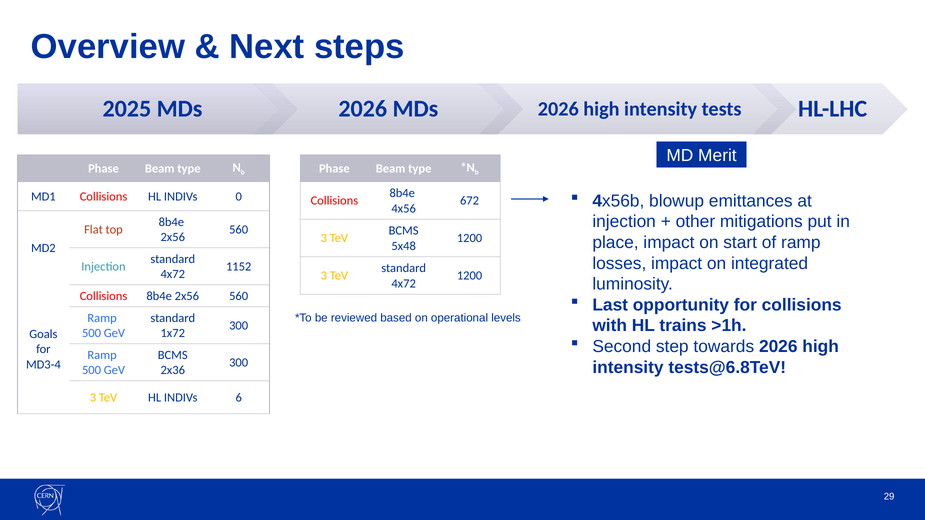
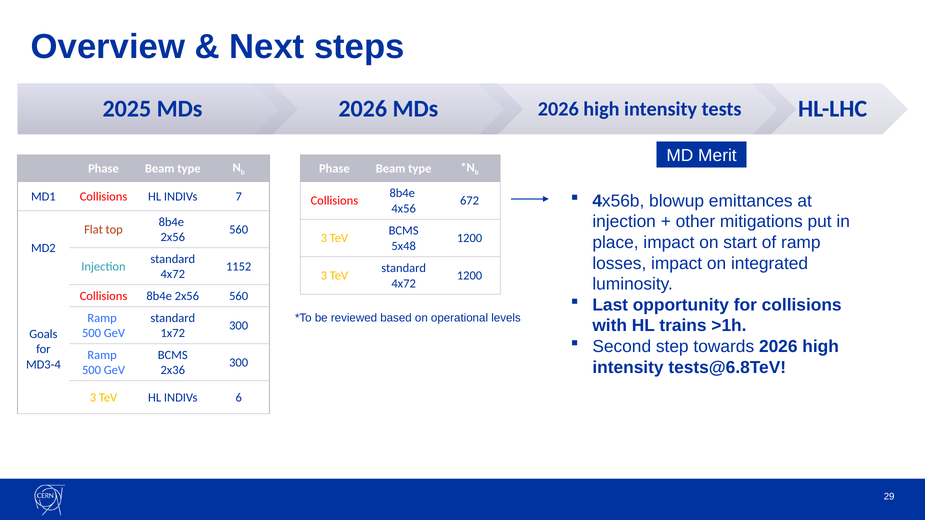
0: 0 -> 7 (239, 197)
